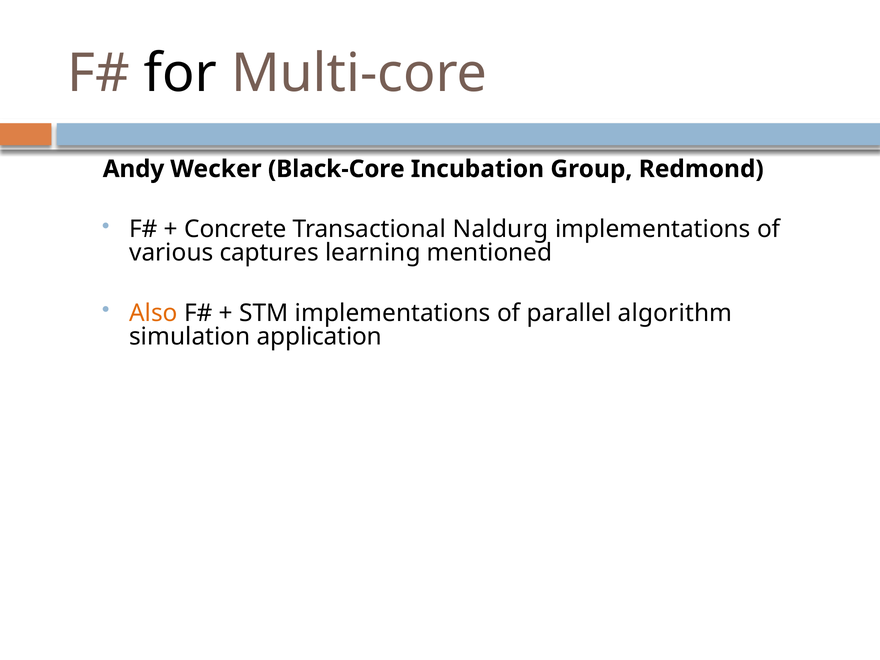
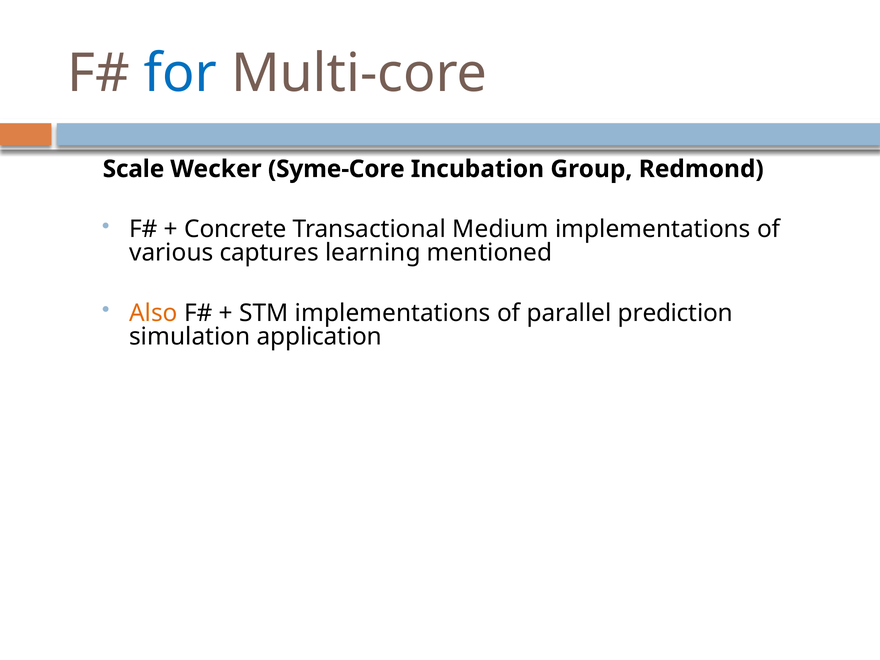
for colour: black -> blue (180, 73)
Andy: Andy -> Scale (134, 169)
Black-Core: Black-Core -> Syme-Core (336, 169)
Naldurg: Naldurg -> Medium (500, 229)
algorithm: algorithm -> prediction (675, 313)
